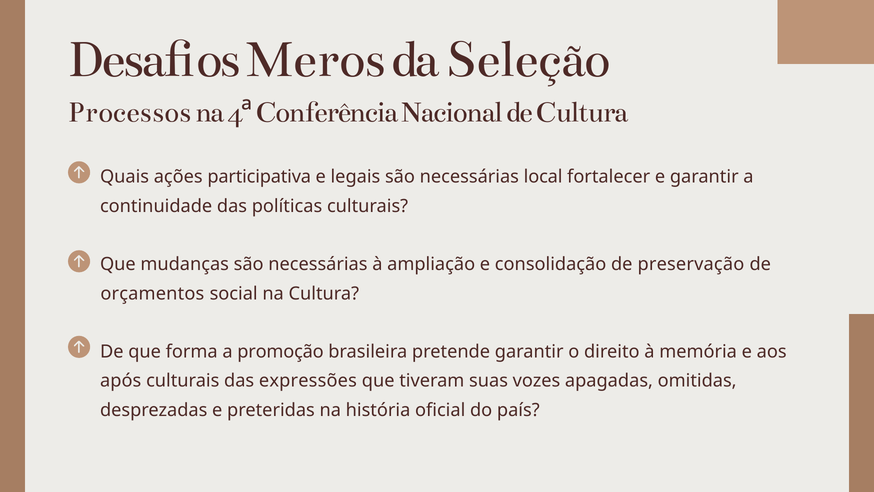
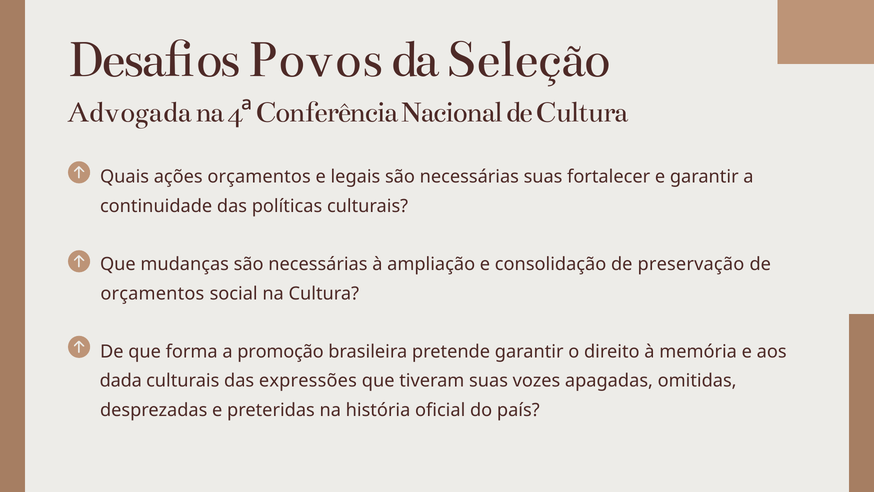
Meros: Meros -> Povos (315, 58)
Processos: Processos -> Advogada (130, 111)
ações participativa: participativa -> orçamentos (259, 177)
necessárias local: local -> suas (543, 177)
após: após -> dada (121, 381)
